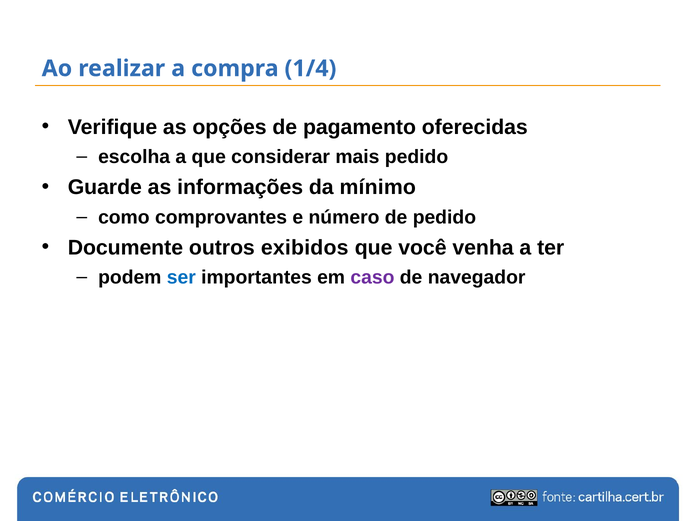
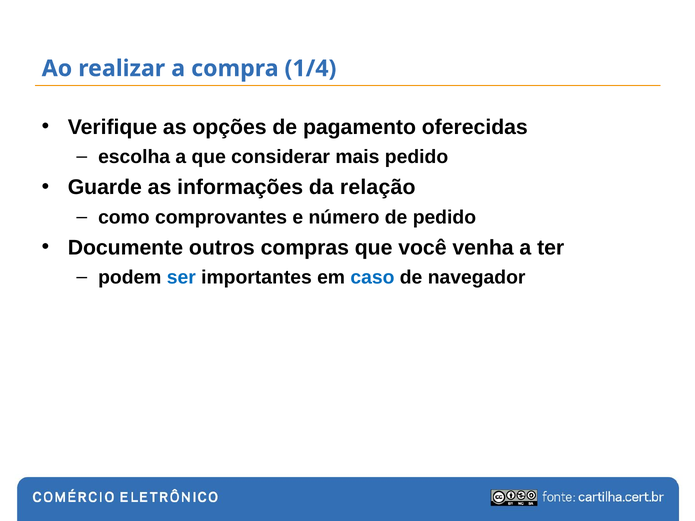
mínimo: mínimo -> relação (378, 187)
exibidos: exibidos -> compras (305, 248)
caso colour: purple -> blue (372, 278)
